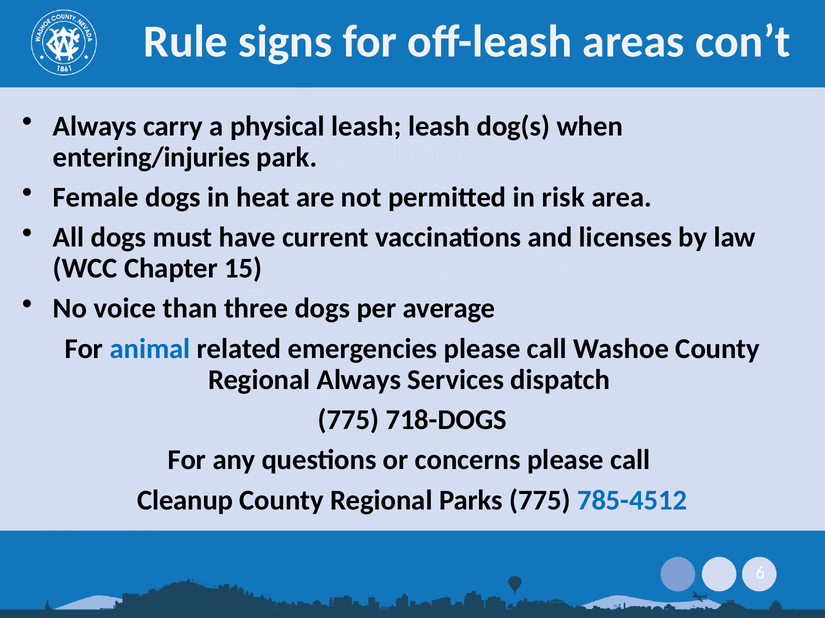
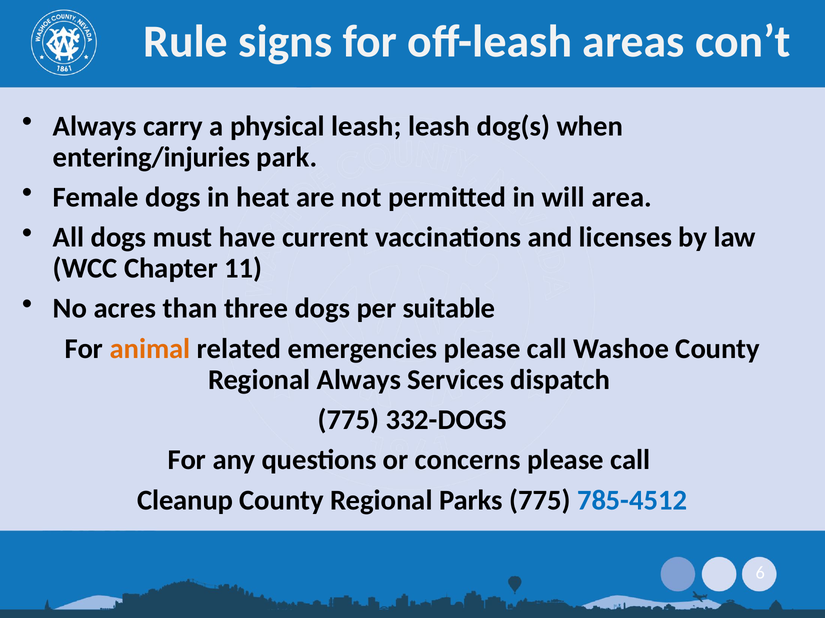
risk: risk -> will (563, 198)
15: 15 -> 11 (243, 269)
voice: voice -> acres (125, 309)
average: average -> suitable (449, 309)
animal colour: blue -> orange (150, 349)
718-DOGS: 718-DOGS -> 332-DOGS (446, 420)
